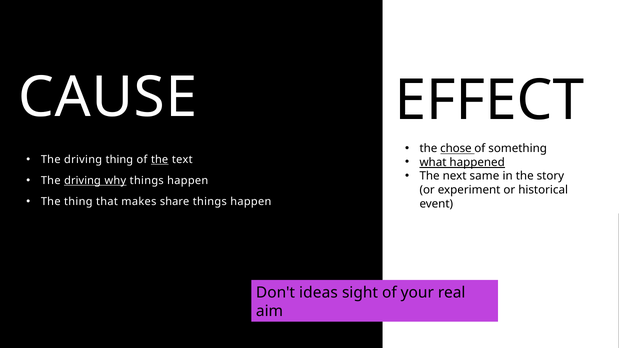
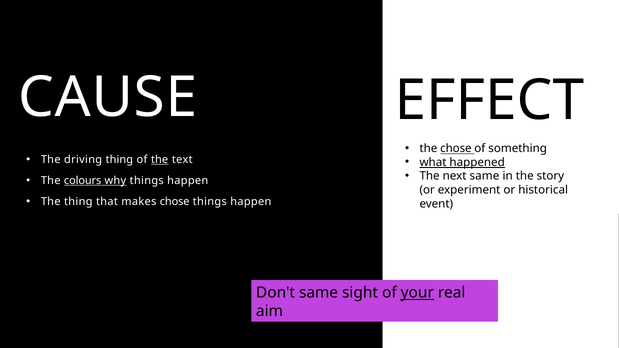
driving: driving -> colours (83, 181)
makes share: share -> chose (175, 202)
Don't ideas: ideas -> same (319, 293)
your underline: none -> present (417, 293)
